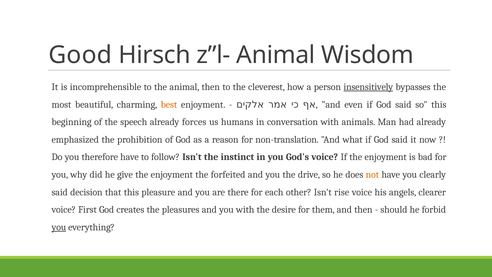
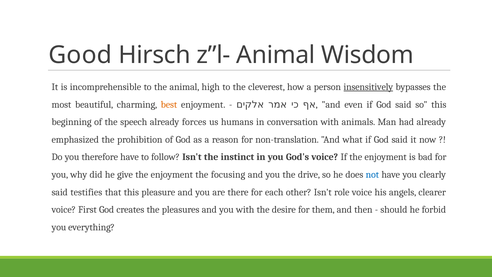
animal then: then -> high (211, 87)
forfeited: forfeited -> focusing (228, 174)
not colour: orange -> blue (372, 174)
decision: decision -> testifies (86, 192)
rise: rise -> role (342, 192)
you underline: present -> none (59, 227)
